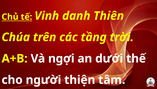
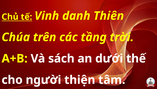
ngợi: ngợi -> sách (61, 58)
